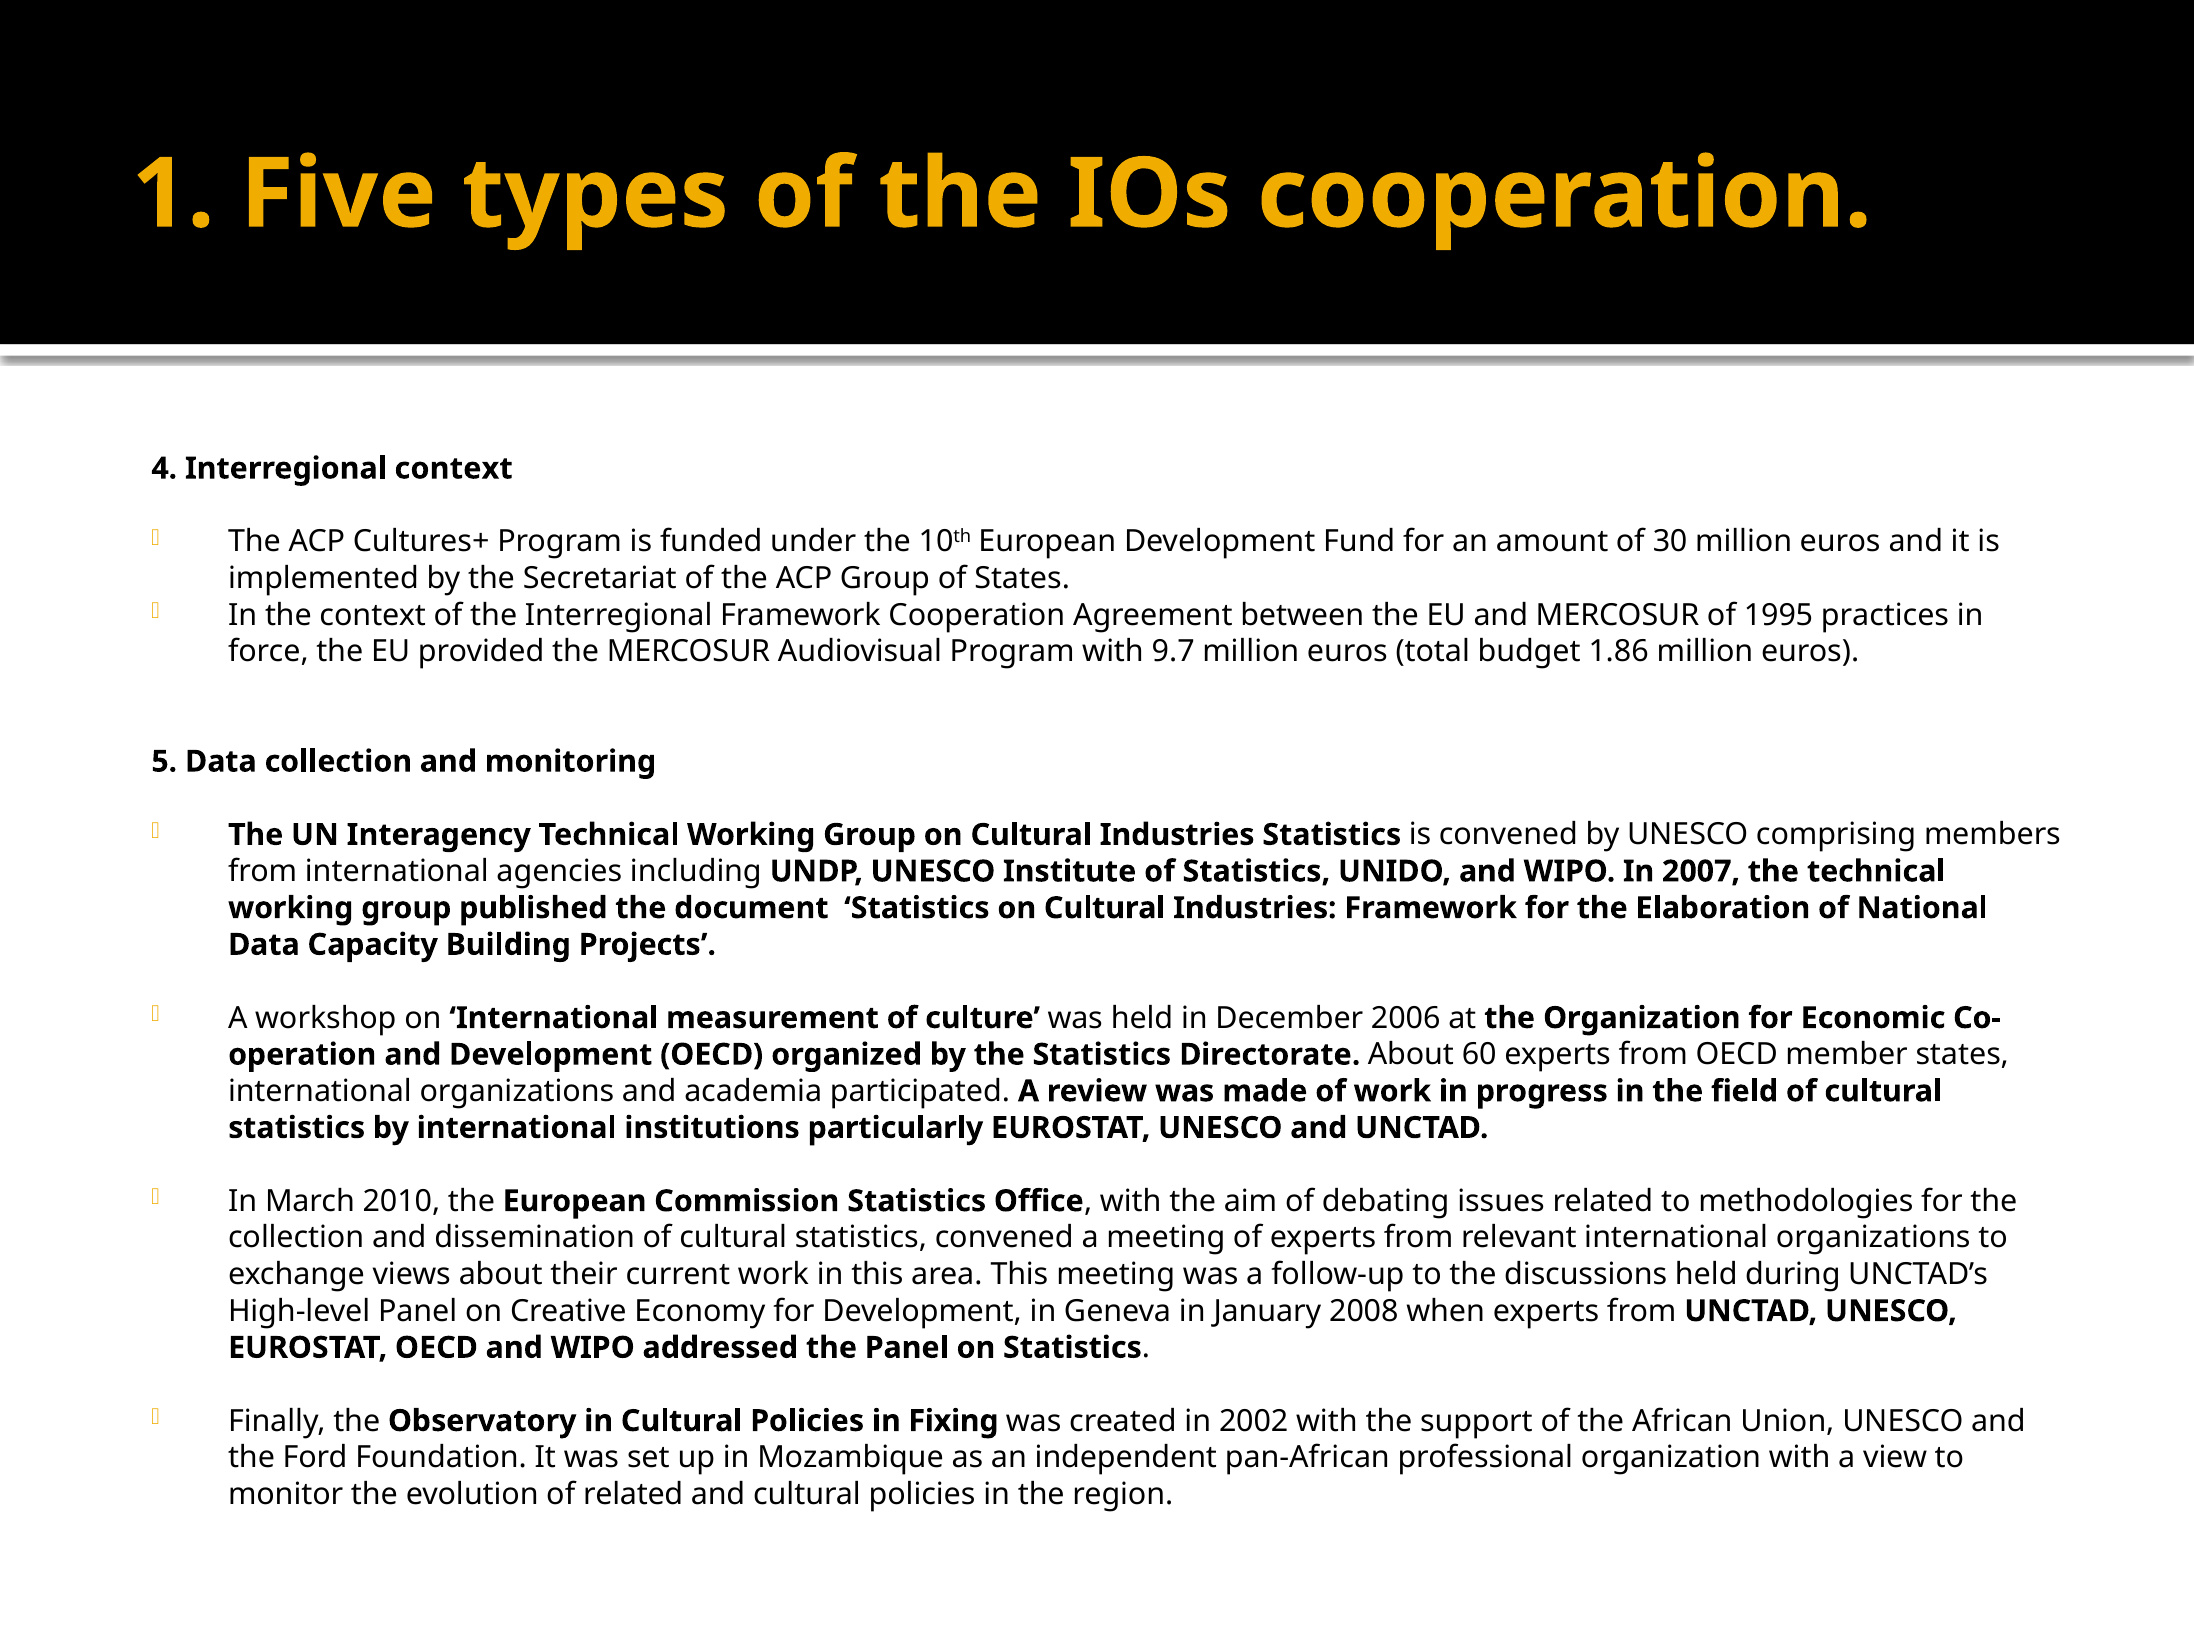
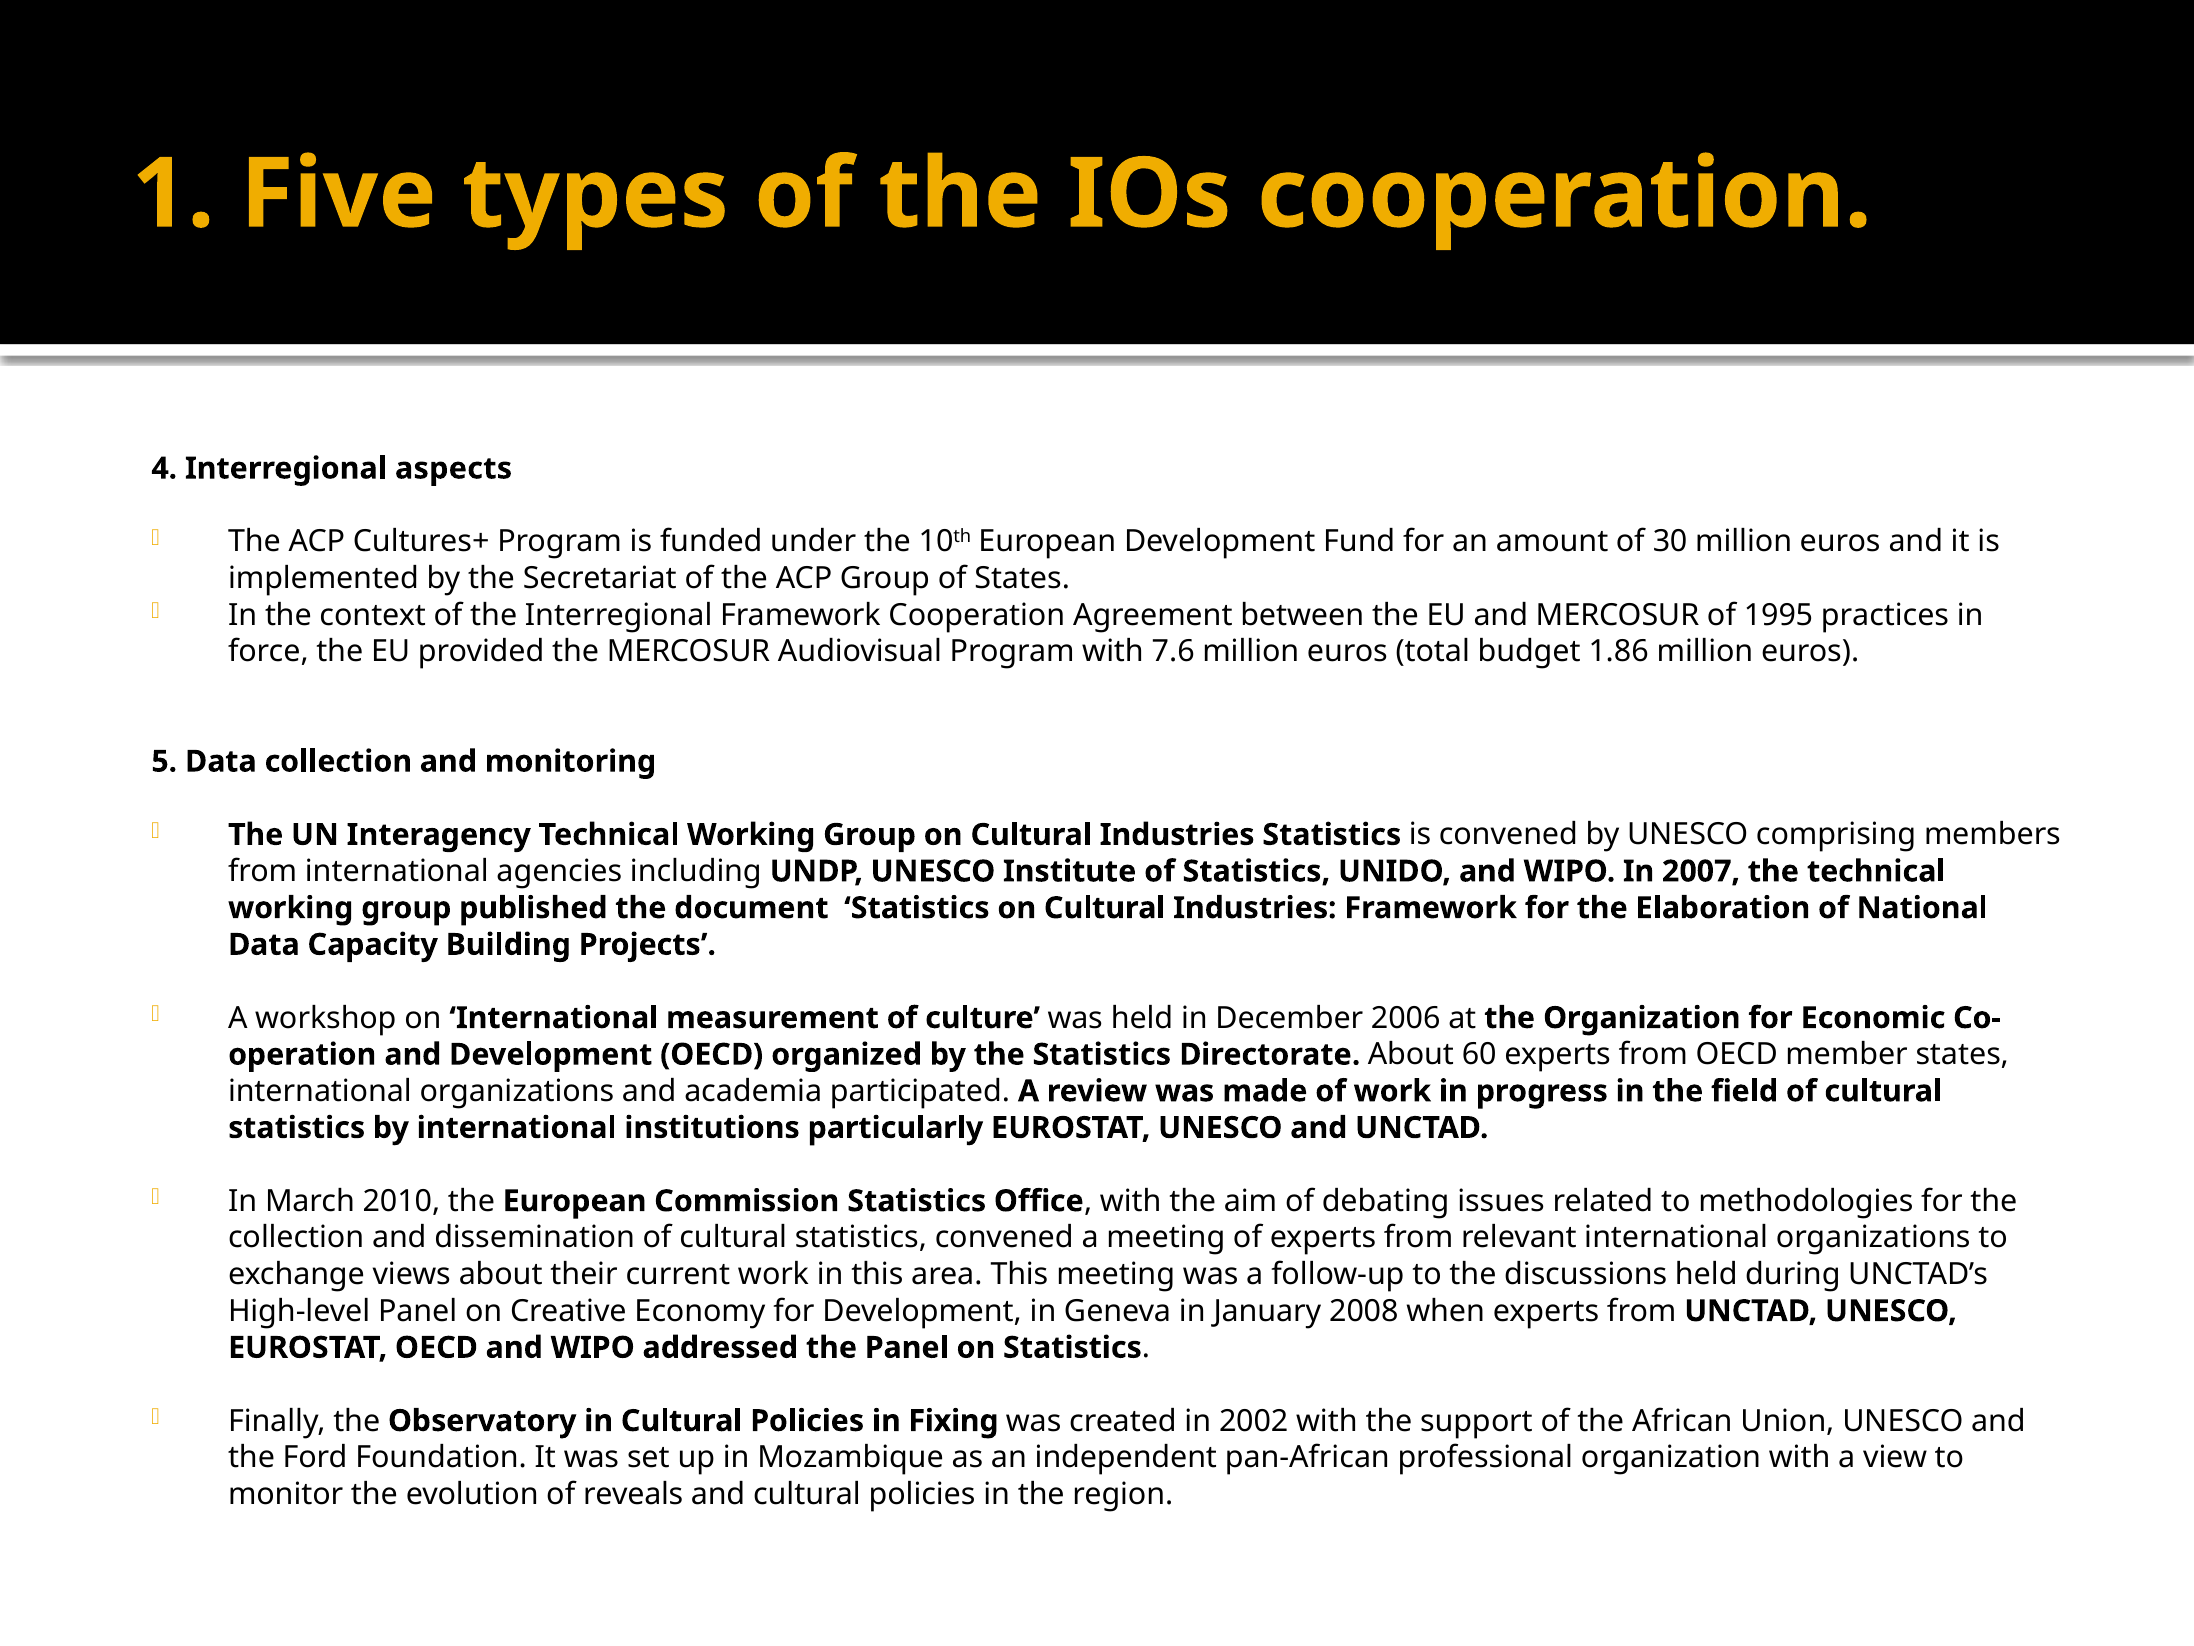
Interregional context: context -> aspects (454, 468)
9.7: 9.7 -> 7.6 (1173, 651)
of related: related -> reveals (633, 1494)
